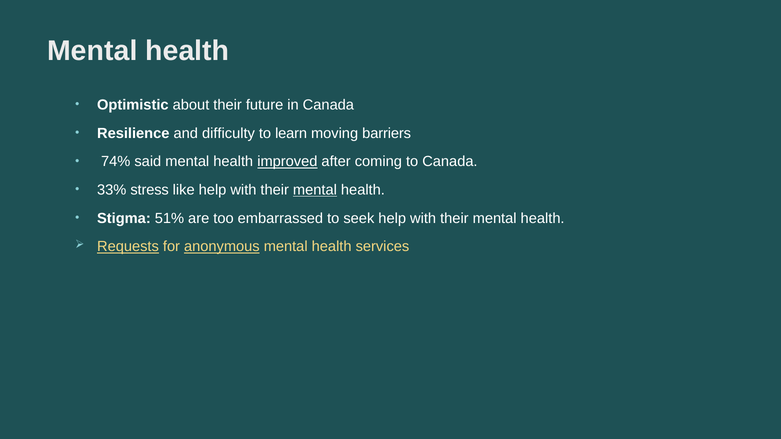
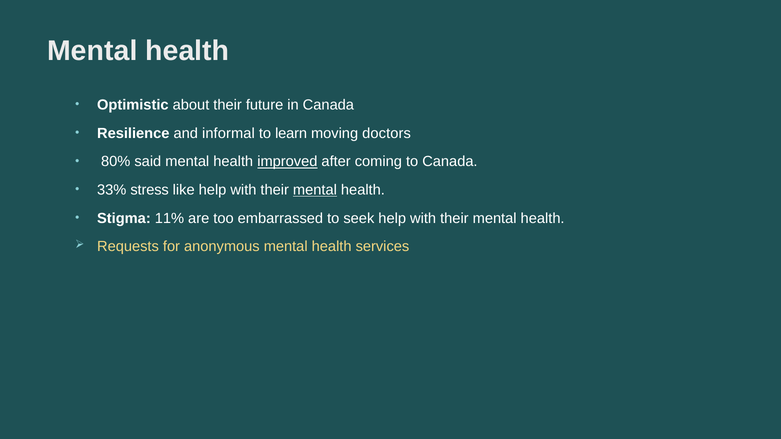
difficulty: difficulty -> informal (228, 133)
barriers: barriers -> doctors (387, 133)
74%: 74% -> 80% (116, 162)
51%: 51% -> 11% (169, 218)
Requests underline: present -> none (128, 247)
anonymous underline: present -> none (222, 247)
